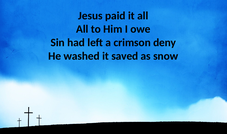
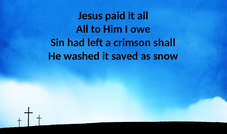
deny: deny -> shall (164, 43)
